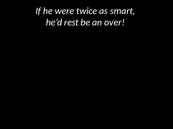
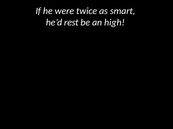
over: over -> high (114, 22)
